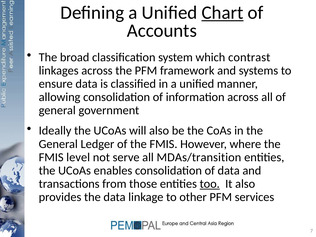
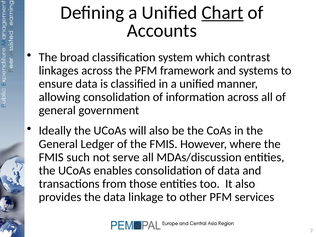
level: level -> such (78, 157)
MDAs/transition: MDAs/transition -> MDAs/discussion (199, 157)
too underline: present -> none (210, 184)
